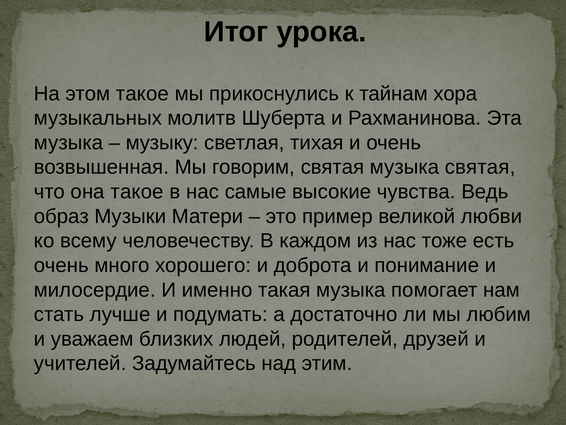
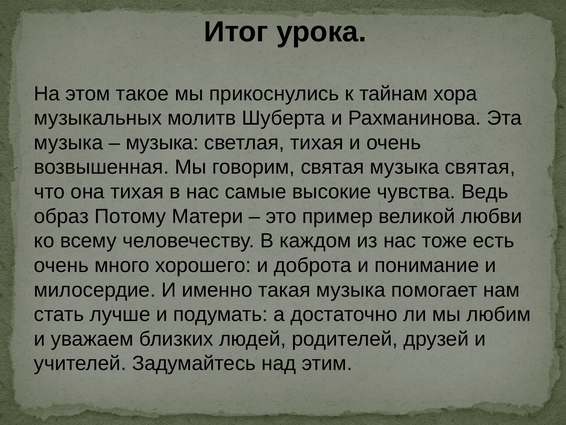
музыку: музыку -> музыка (162, 143)
она такое: такое -> тихая (137, 192)
Музыки: Музыки -> Потому (130, 216)
